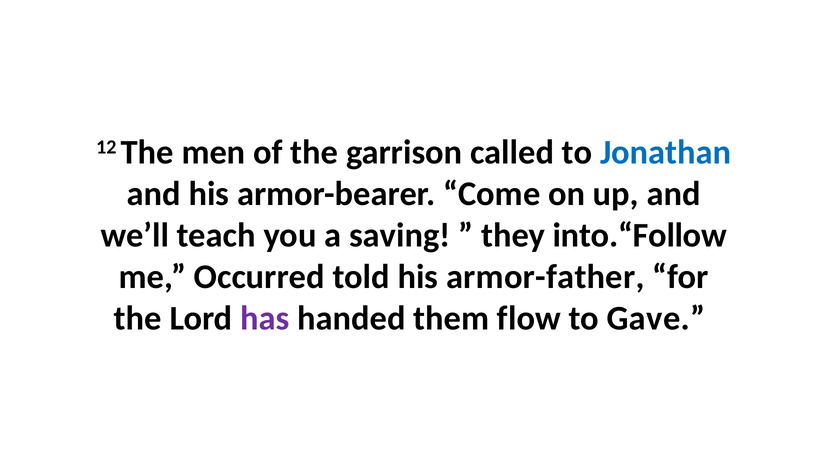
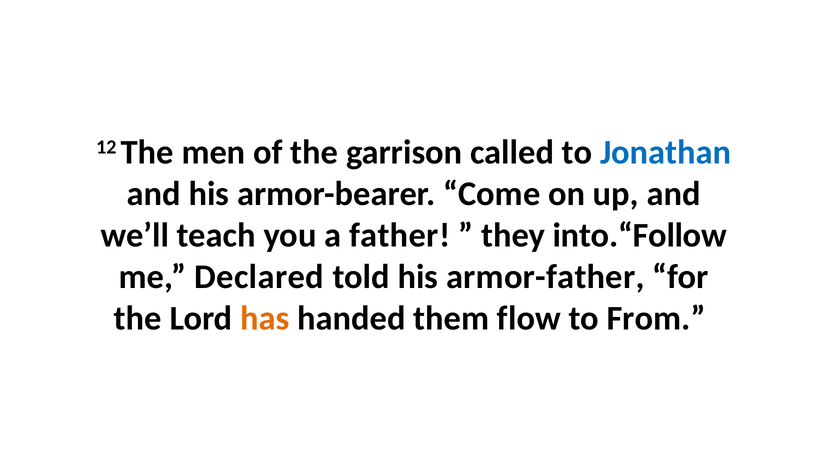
saving: saving -> father (400, 235)
Occurred: Occurred -> Declared (259, 277)
has colour: purple -> orange (265, 318)
Gave: Gave -> From (656, 318)
